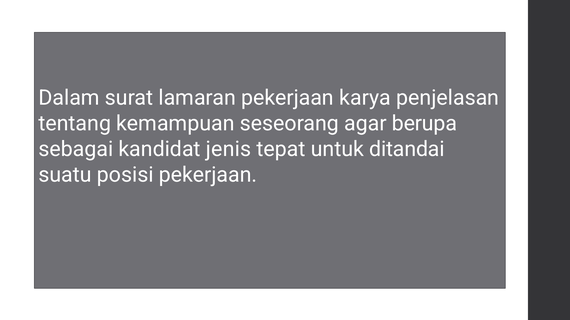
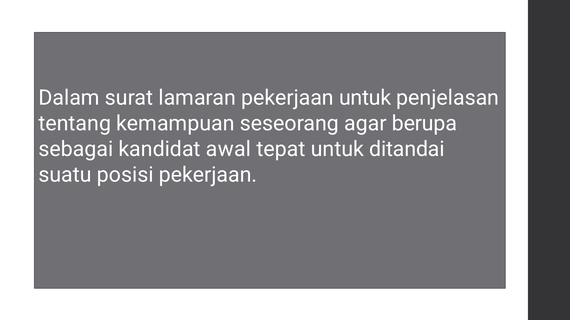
pekerjaan karya: karya -> untuk (365, 98)
jenis: jenis -> awal (229, 149)
